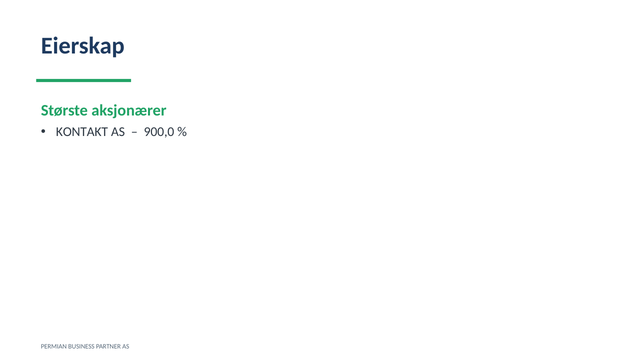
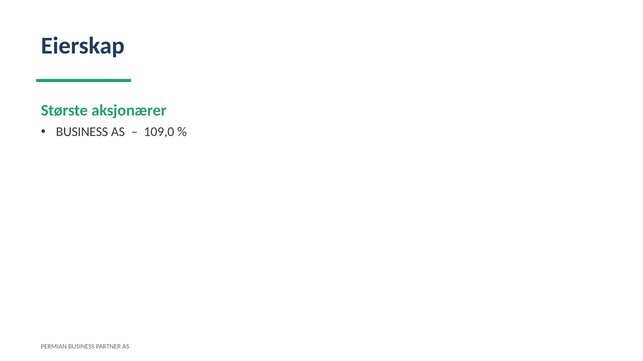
KONTAKT: KONTAKT -> BUSINESS (82, 132)
900,0: 900,0 -> 109,0 (159, 132)
